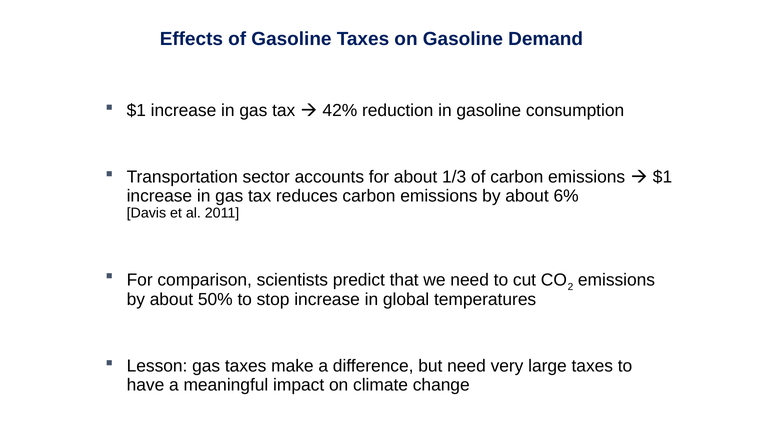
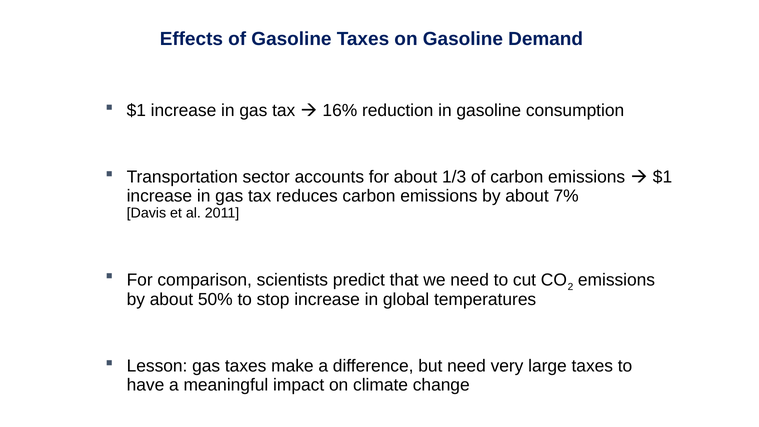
42%: 42% -> 16% (340, 110)
6%: 6% -> 7% (566, 196)
